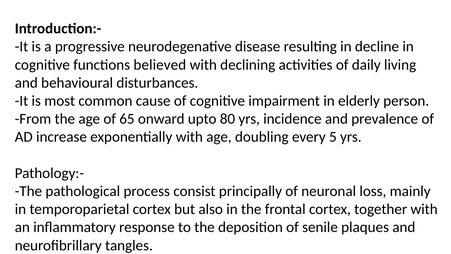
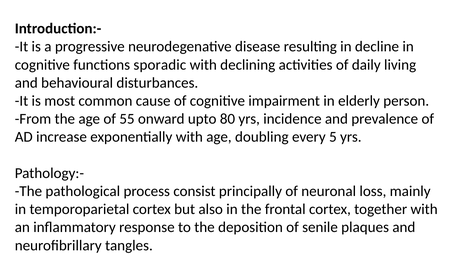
believed: believed -> sporadic (160, 65)
65: 65 -> 55 (127, 119)
